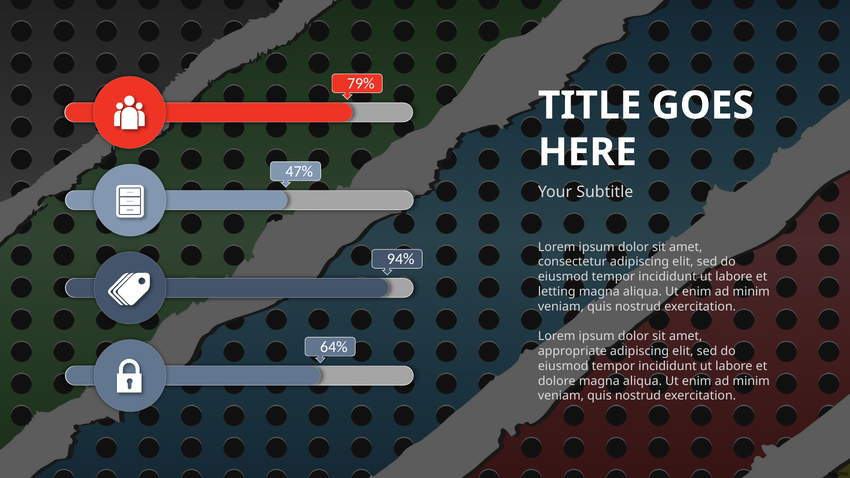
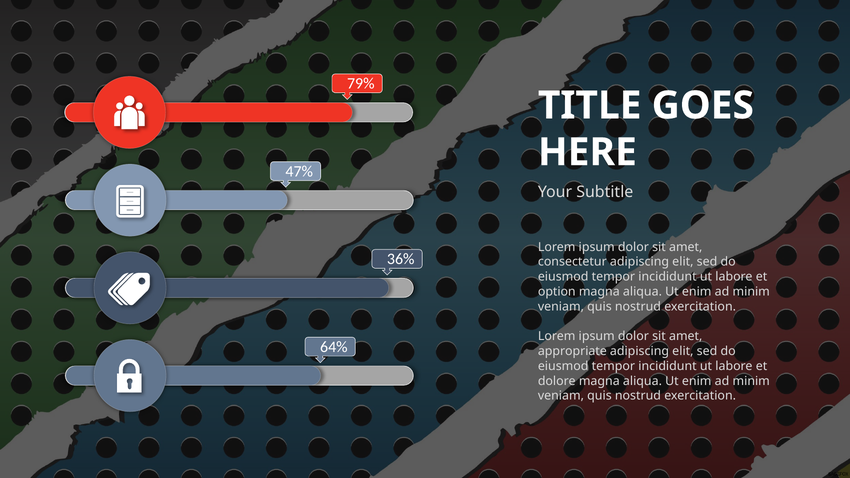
94%: 94% -> 36% (401, 259)
letting: letting -> option (557, 292)
